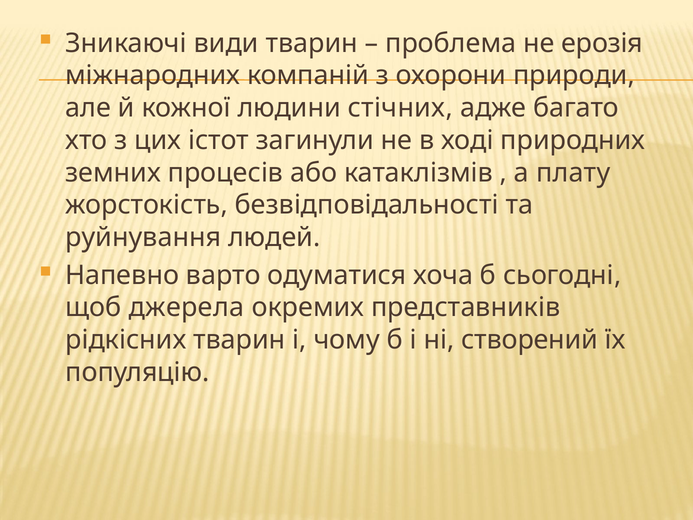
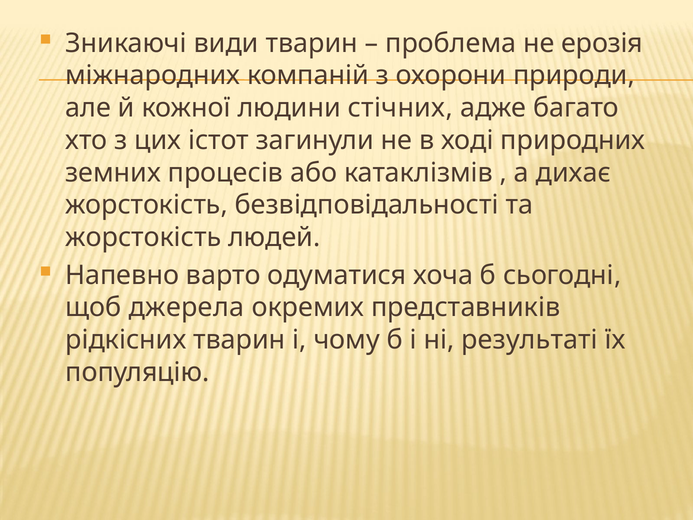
плату: плату -> дихає (573, 173)
руйнування: руйнування -> жорстокість (143, 237)
створений: створений -> результаті (530, 340)
